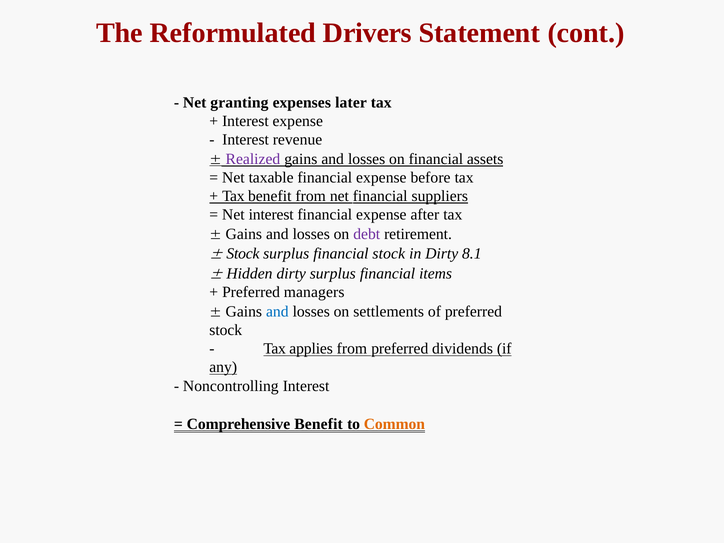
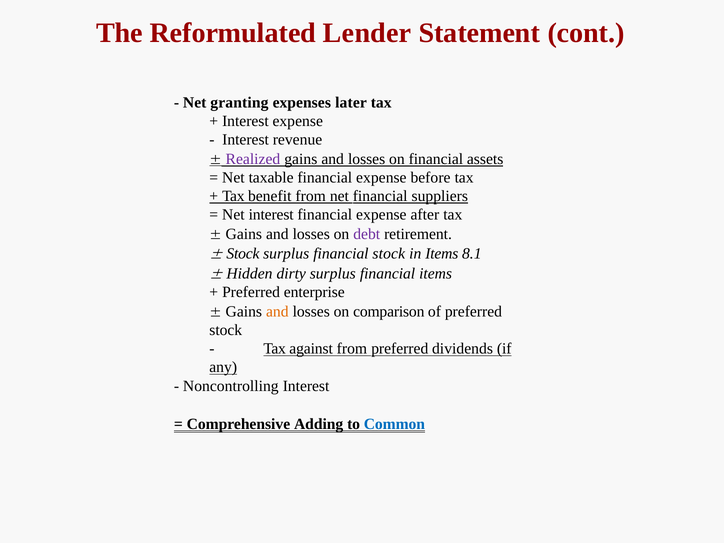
Drivers: Drivers -> Lender (367, 33)
in Dirty: Dirty -> Items (442, 254)
managers: managers -> enterprise (314, 292)
and colour: blue -> orange (277, 312)
settlements: settlements -> comparison (389, 312)
applies: applies -> against (311, 349)
Comprehensive Benefit: Benefit -> Adding (319, 424)
Common colour: orange -> blue (394, 424)
